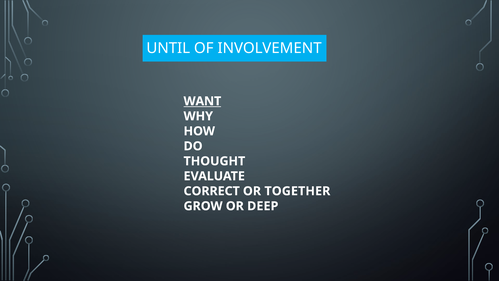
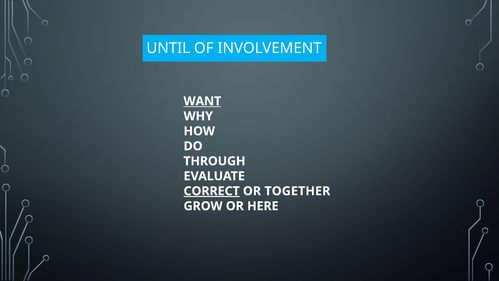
THOUGHT: THOUGHT -> THROUGH (214, 161)
CORRECT underline: none -> present (212, 191)
DEEP: DEEP -> HERE (263, 206)
